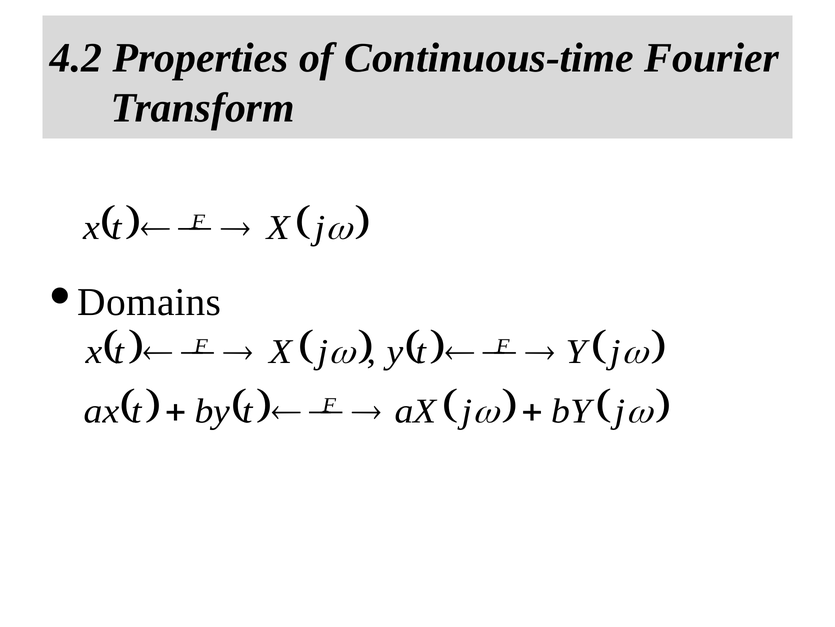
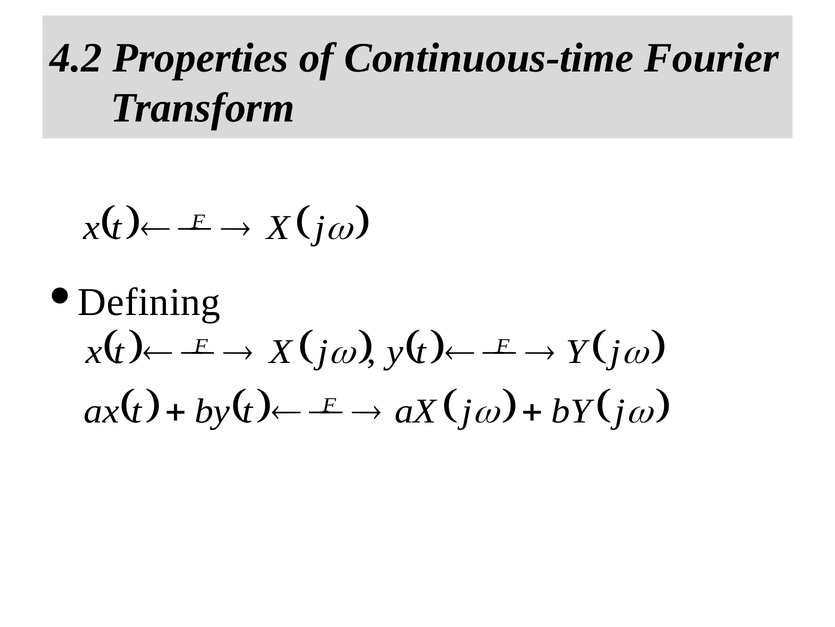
Domains: Domains -> Defining (149, 302)
